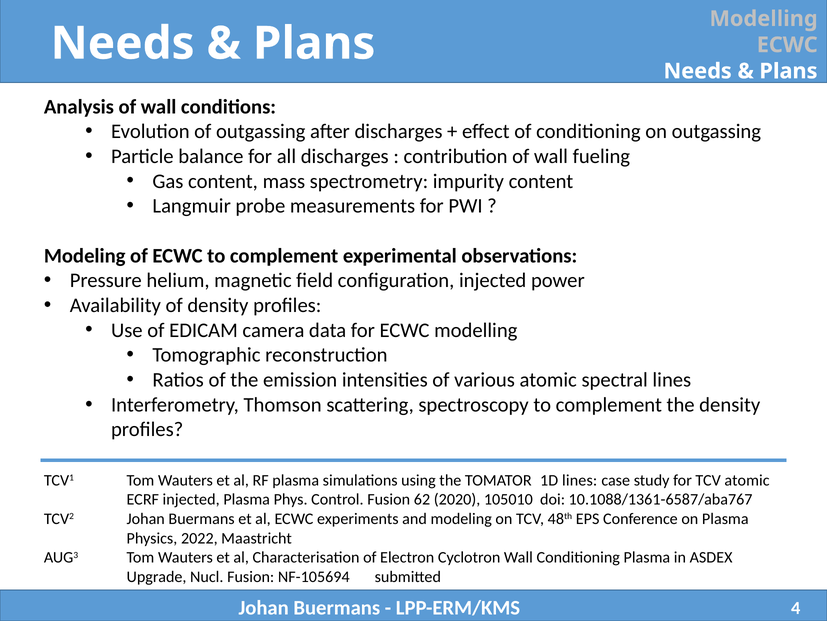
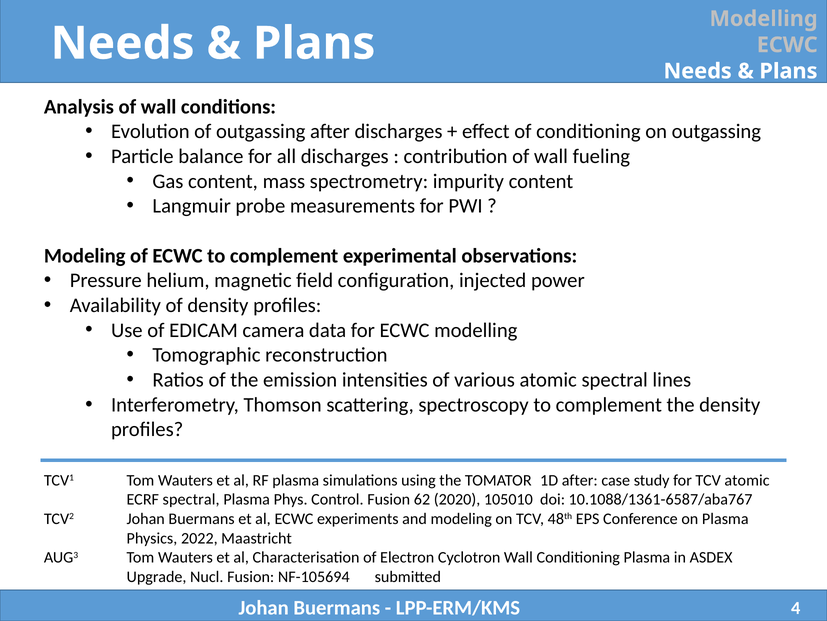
1D lines: lines -> after (580, 480)
ECRF injected: injected -> spectral (191, 499)
